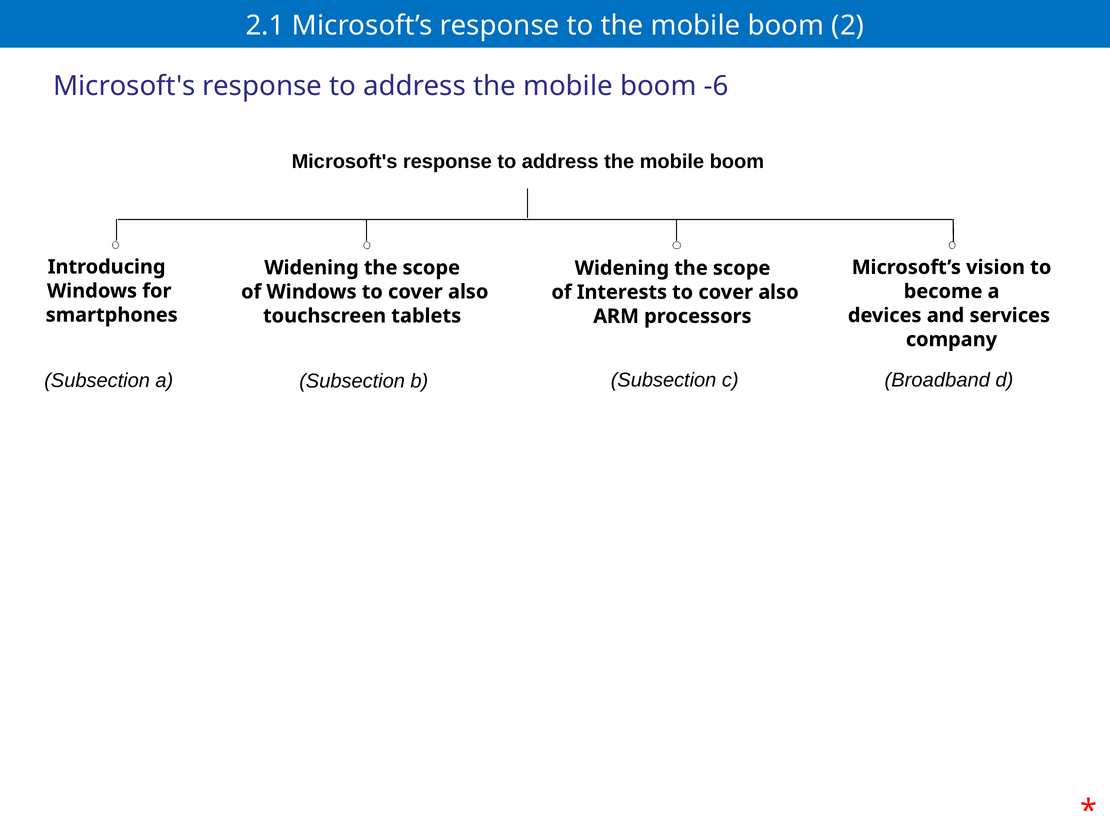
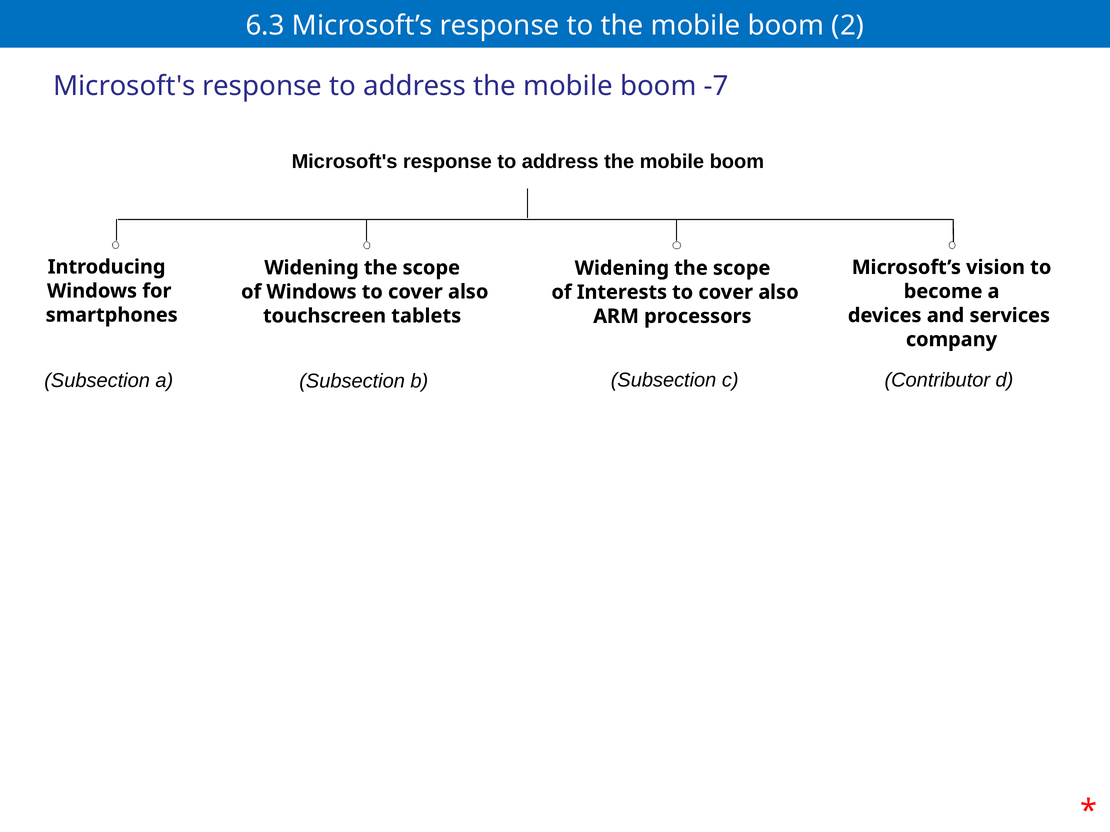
2.1: 2.1 -> 6.3 (265, 26)
-6: -6 -> -7 (716, 86)
Broadband: Broadband -> Contributor (937, 381)
